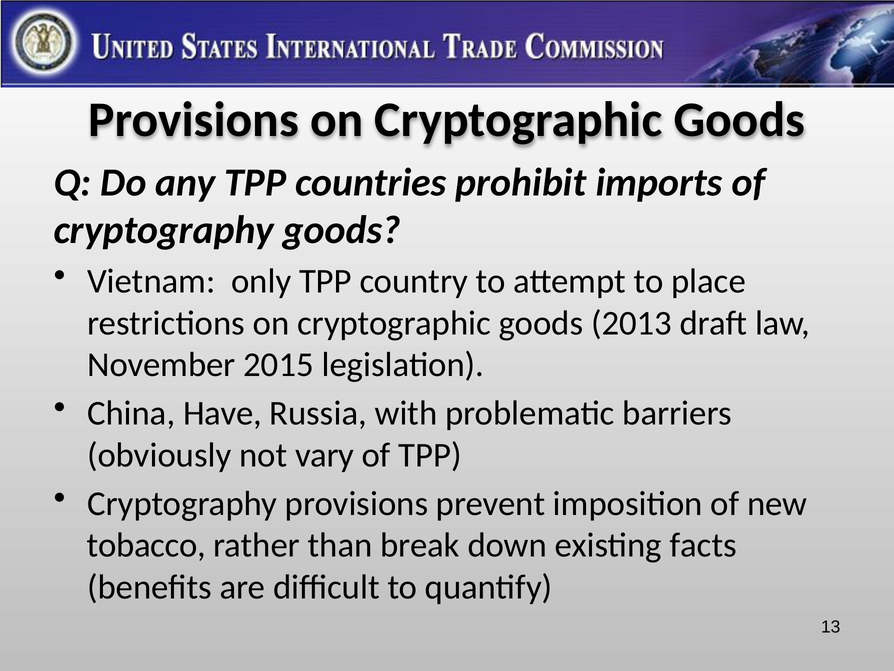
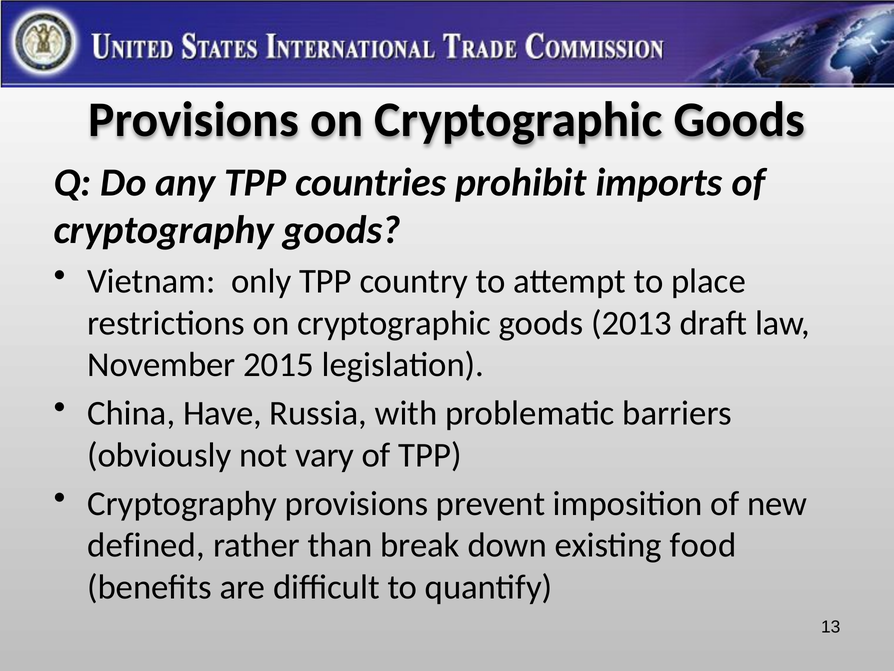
tobacco: tobacco -> defined (146, 545)
facts: facts -> food (703, 545)
